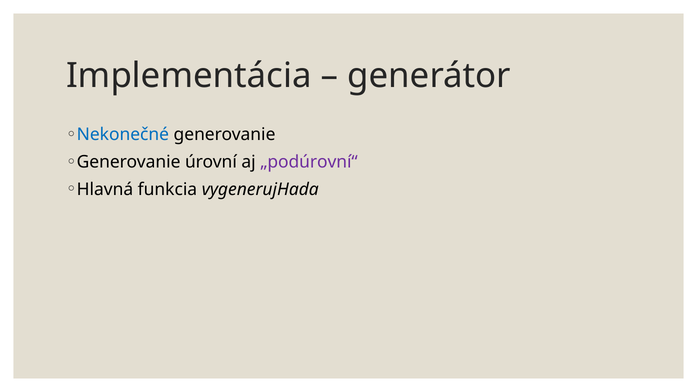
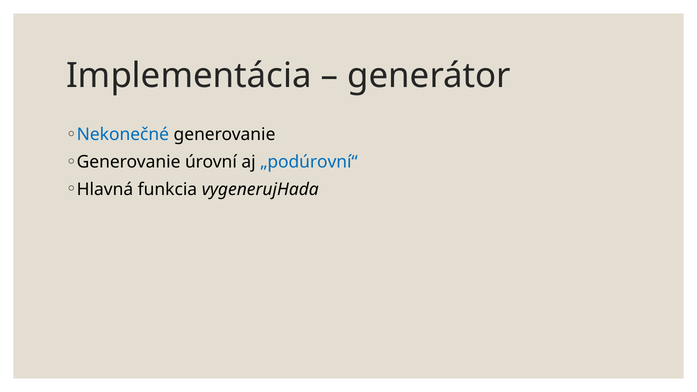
„podúrovní“ colour: purple -> blue (309, 162)
